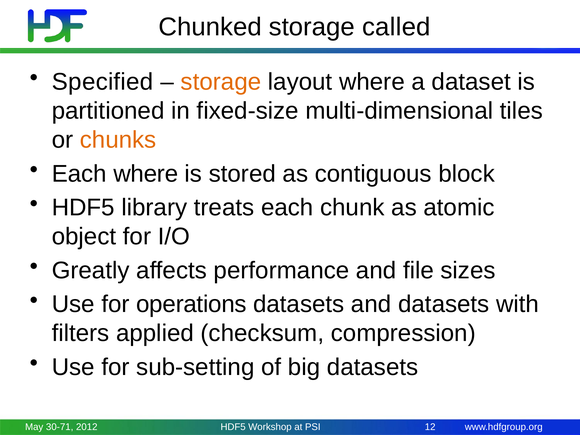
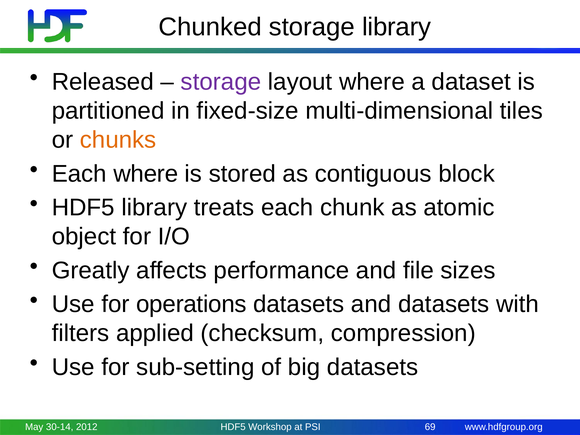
storage called: called -> library (397, 27)
Specified: Specified -> Released (103, 82)
storage colour: orange -> purple (221, 82)
30-71: 30-71 -> 30-14 (60, 427)
12: 12 -> 69 (430, 427)
